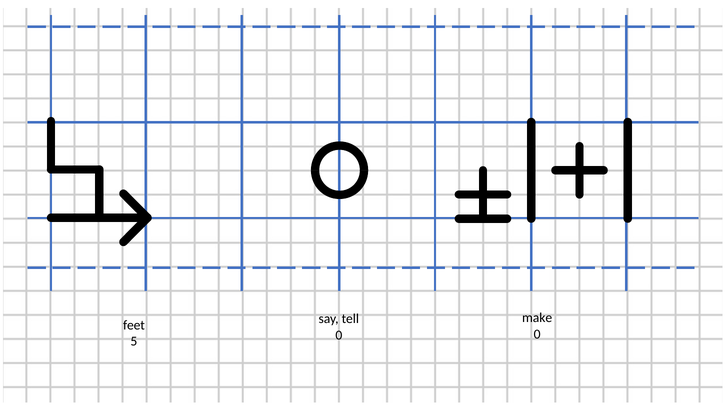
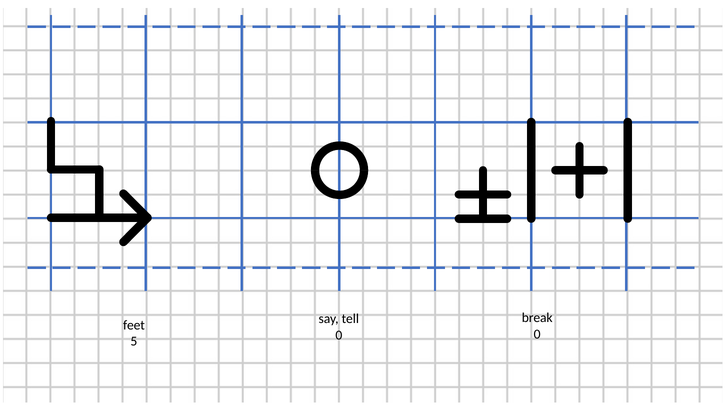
make: make -> break (537, 318)
